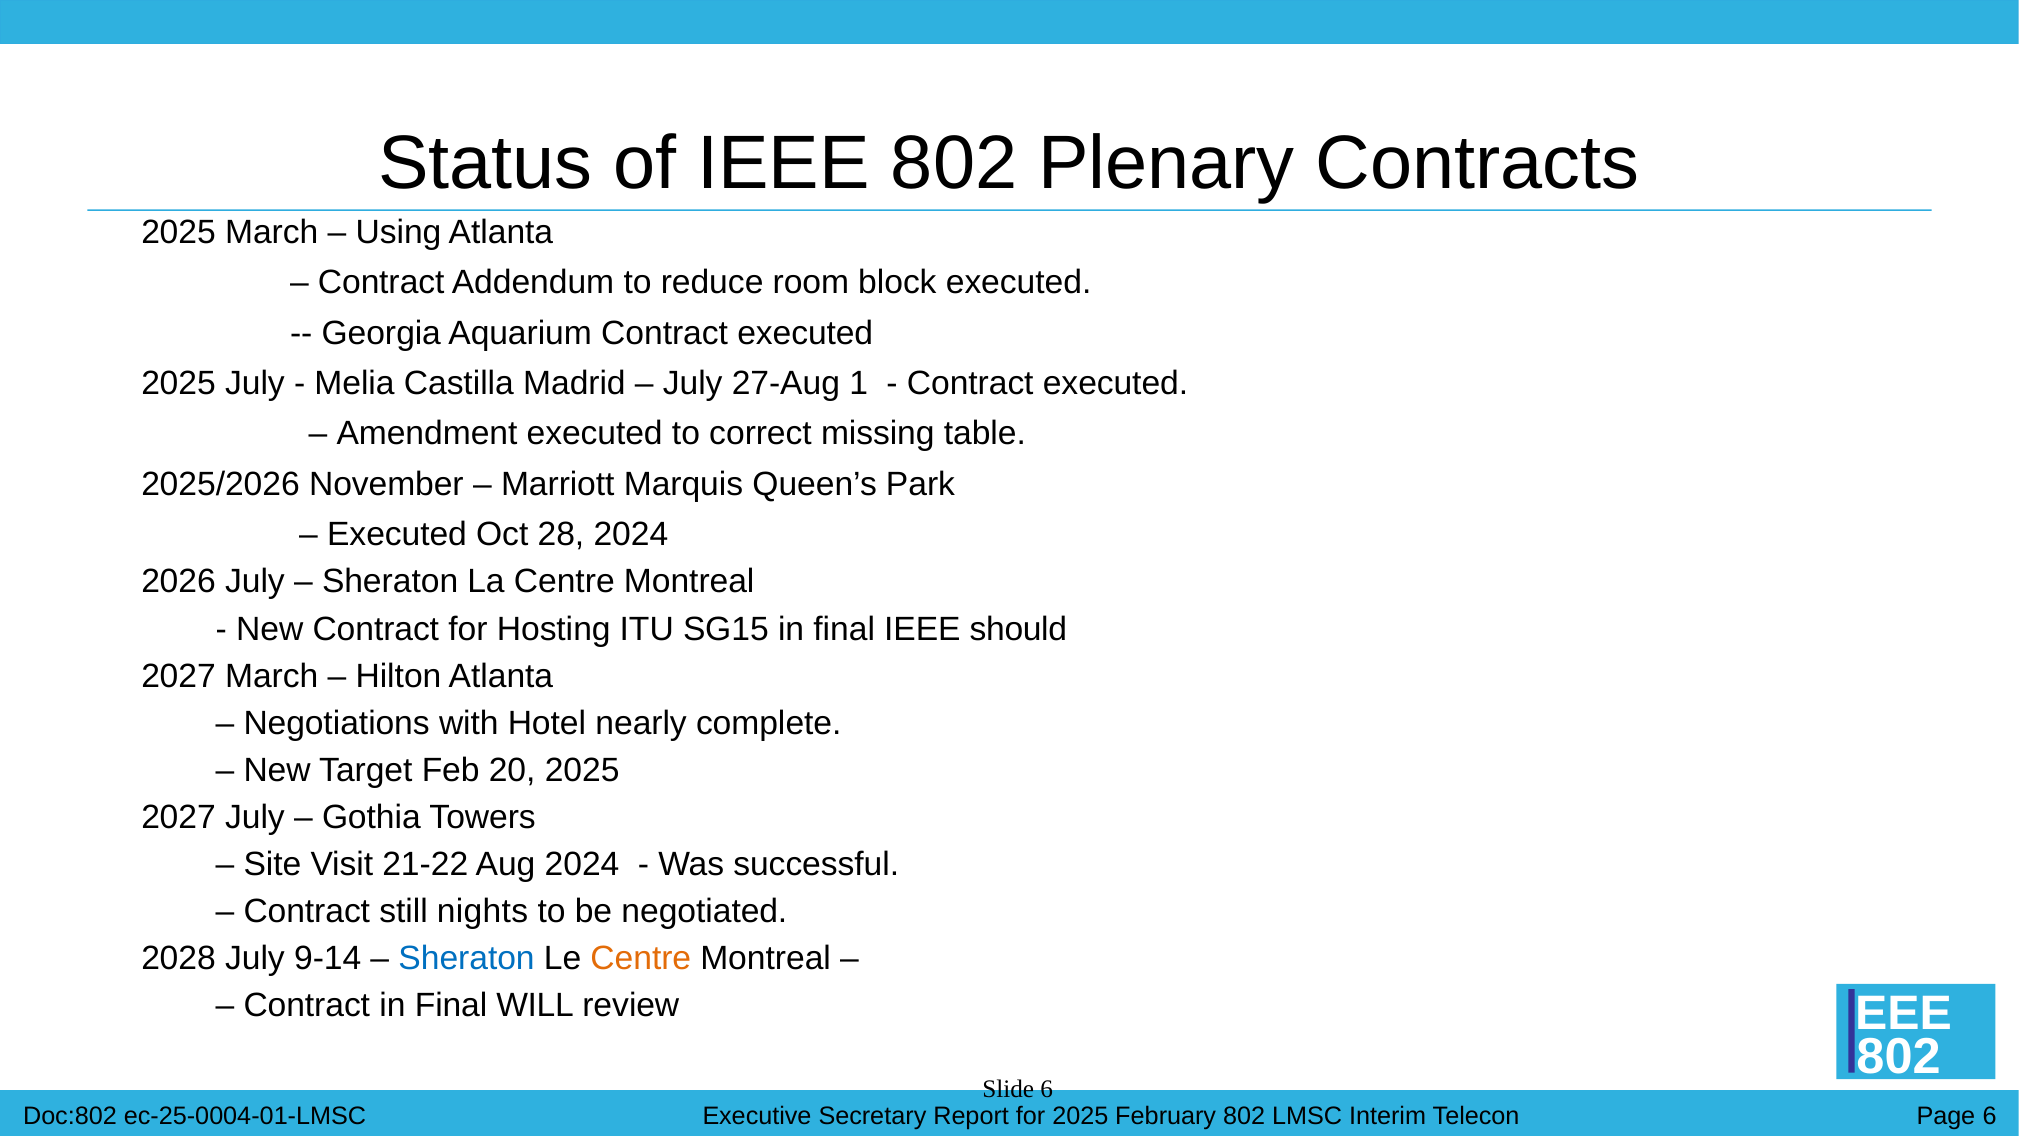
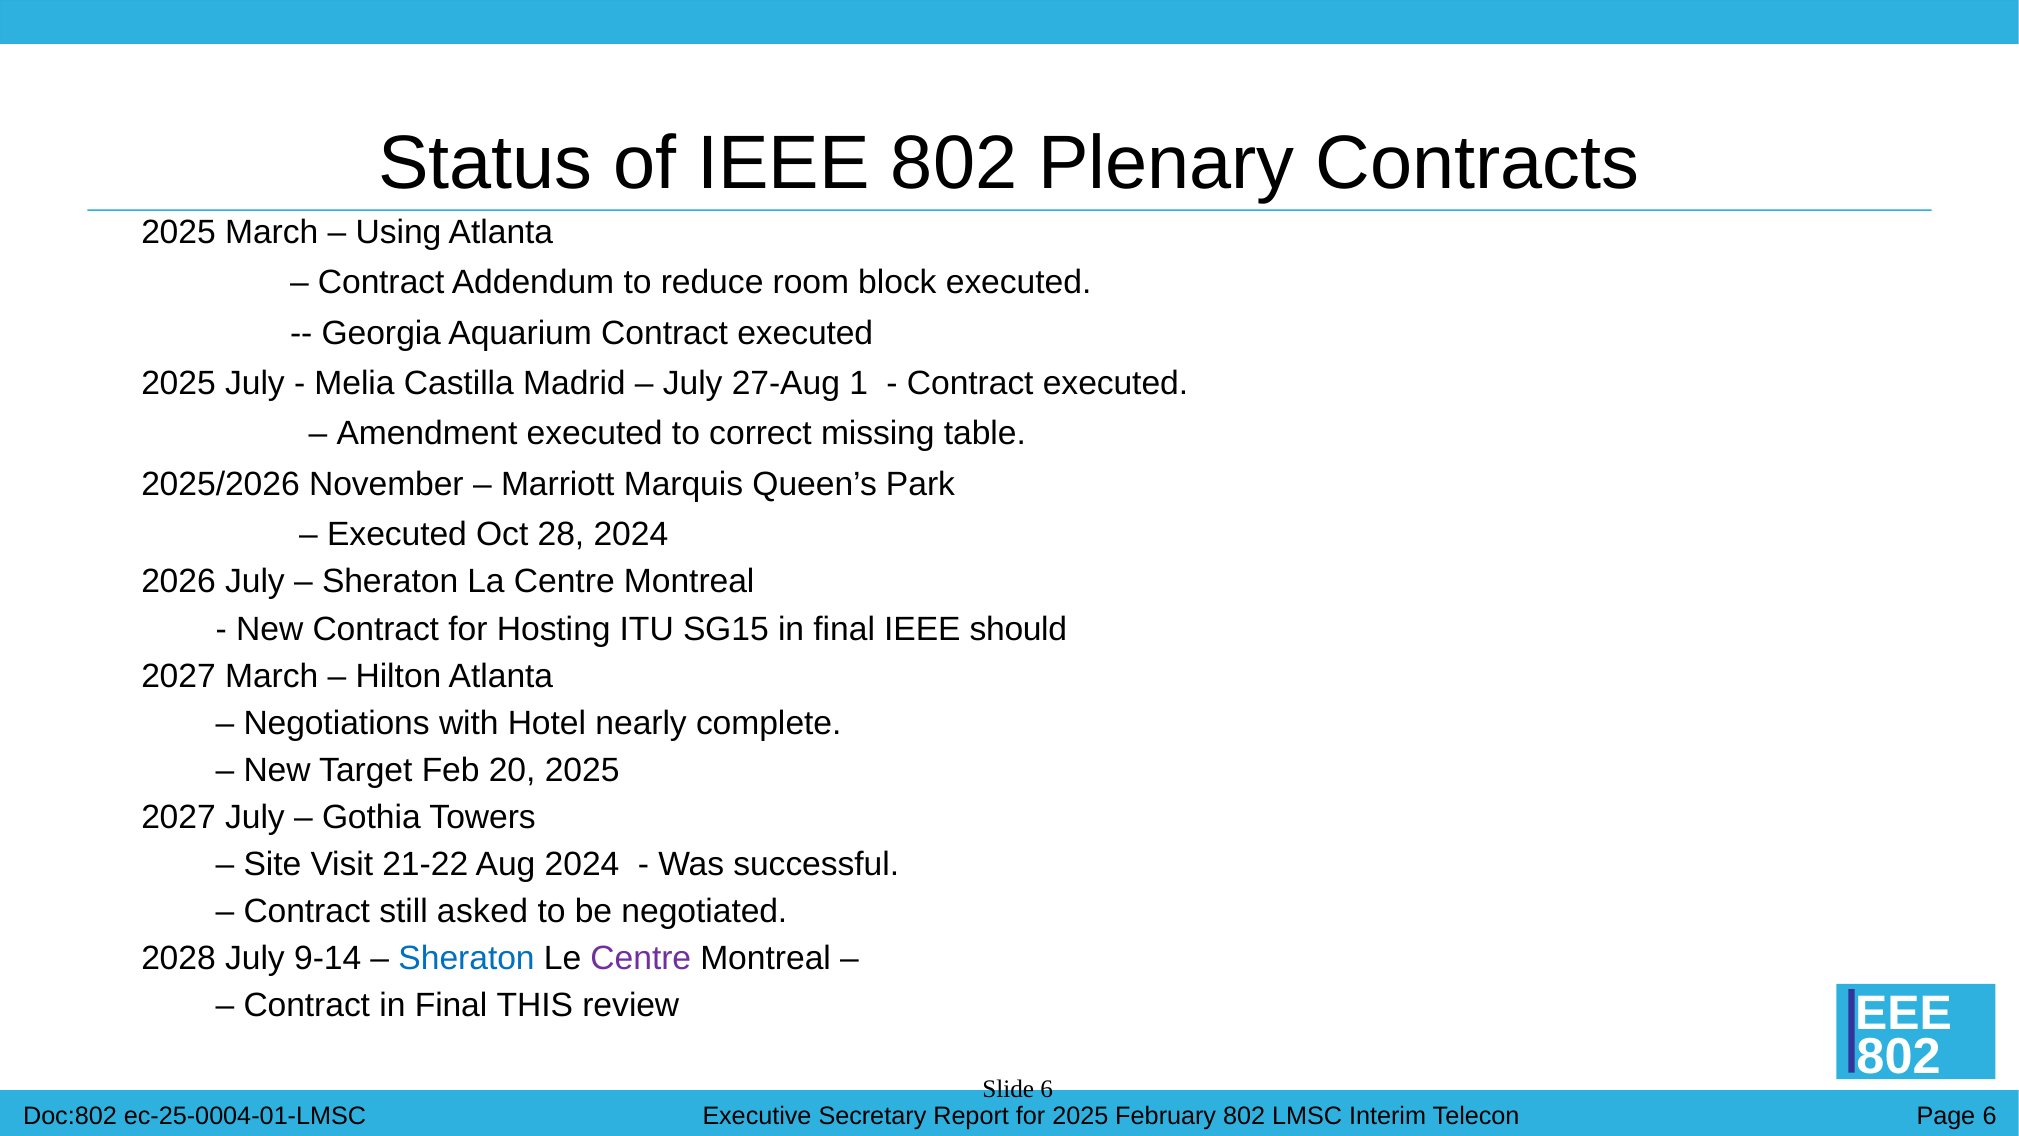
nights: nights -> asked (482, 911)
Centre colour: orange -> purple (641, 958)
WILL: WILL -> THIS (535, 1006)
